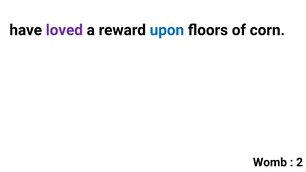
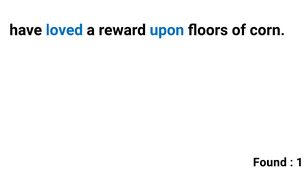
loved colour: purple -> blue (64, 30)
Womb: Womb -> Found (270, 162)
2: 2 -> 1 (300, 162)
